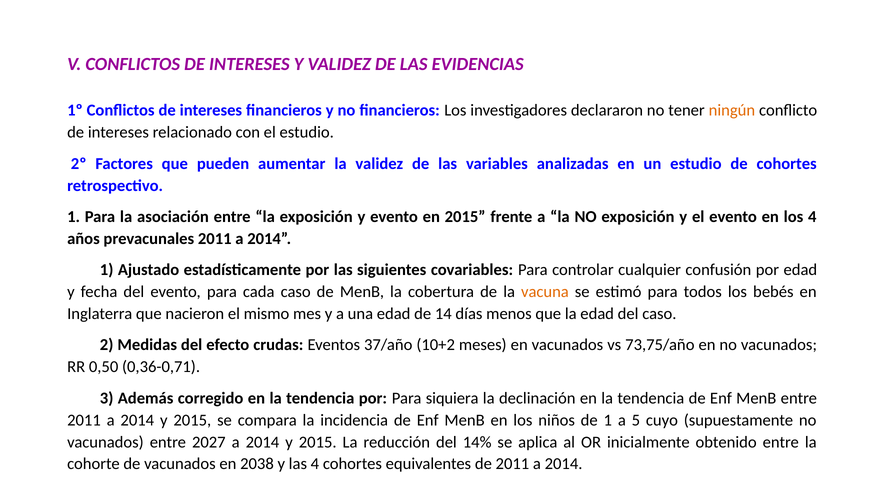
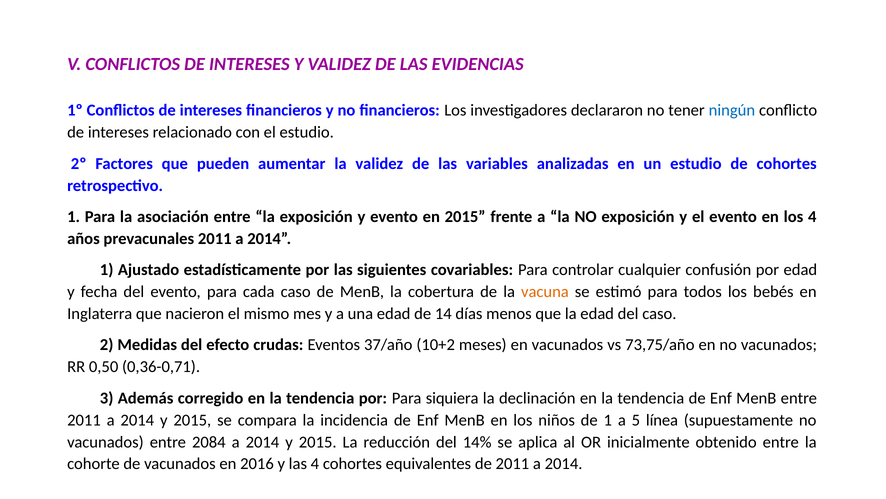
ningún colour: orange -> blue (732, 110)
cuyo: cuyo -> línea (662, 420)
2027: 2027 -> 2084 (209, 441)
2038: 2038 -> 2016 (257, 463)
